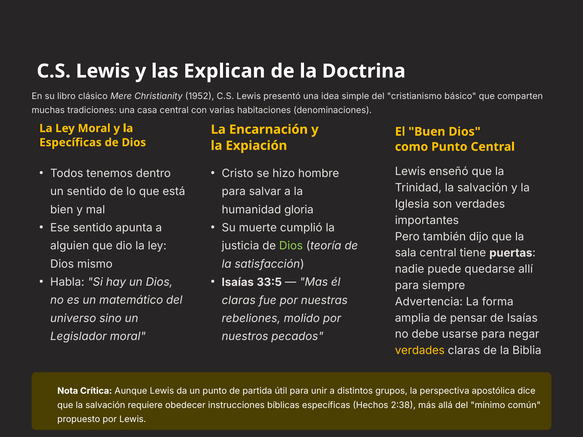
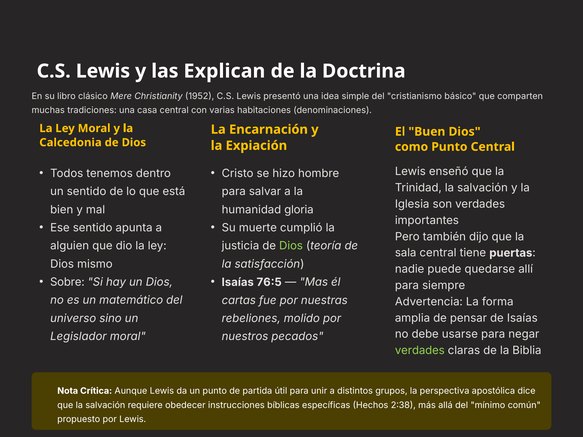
Específicas: Específicas -> Calcedonia (70, 143)
Habla: Habla -> Sobre (67, 282)
33:5: 33:5 -> 76:5 (269, 282)
claras: claras -> cartas (239, 300)
verdades colour: yellow -> light green (420, 351)
